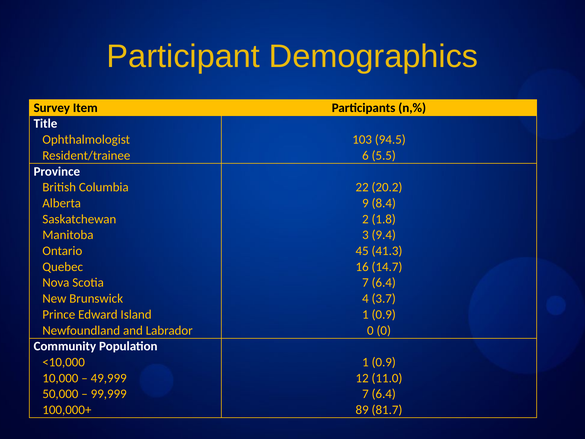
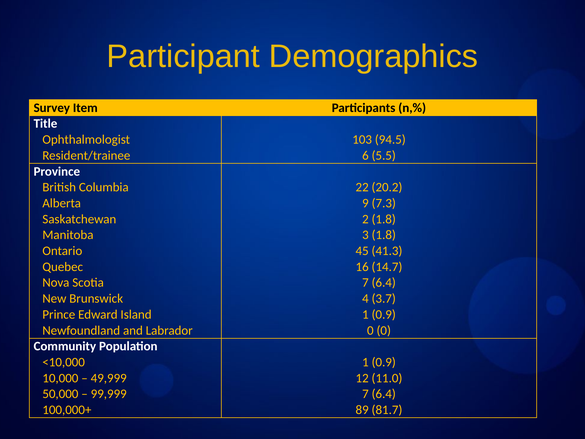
8.4: 8.4 -> 7.3 (384, 203)
3 9.4: 9.4 -> 1.8 (384, 235)
